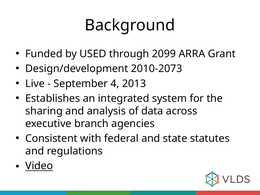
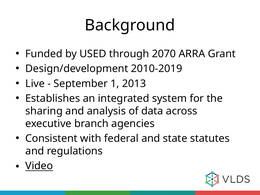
2099: 2099 -> 2070 (164, 54)
2010-2073: 2010-2073 -> 2010-2019 (157, 69)
4: 4 -> 1 (115, 84)
